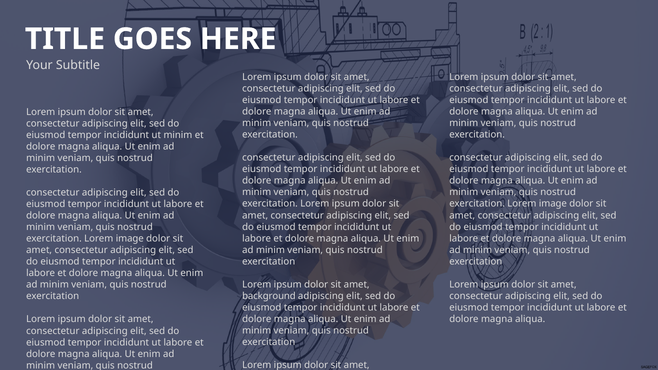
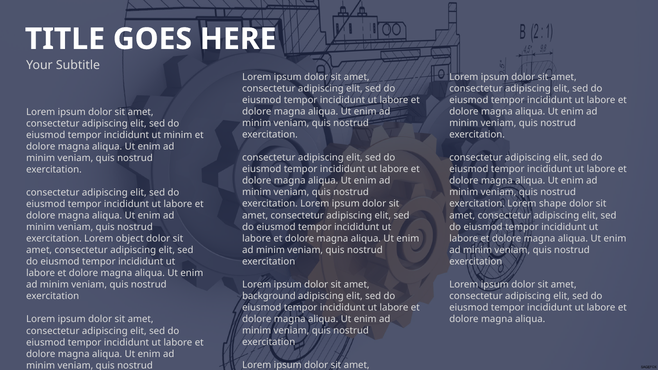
image: image -> shape (553, 204)
image: image -> object (130, 239)
